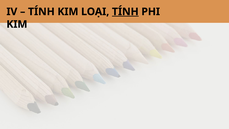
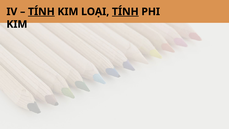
TÍNH underline: none -> present (41, 12)
